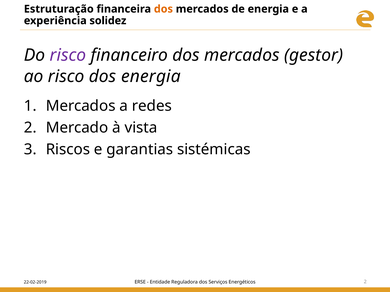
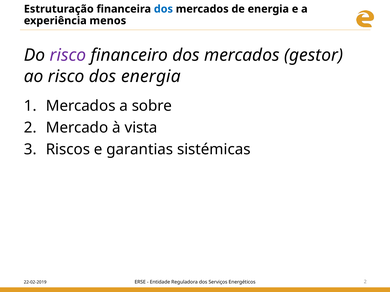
dos colour: orange -> blue (163, 9)
solidez: solidez -> menos (108, 21)
redes: redes -> sobre (152, 106)
